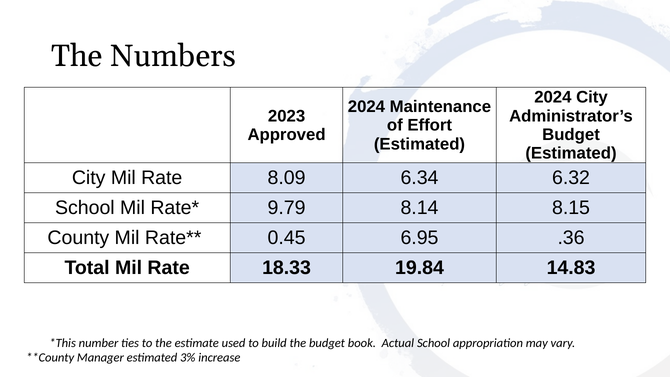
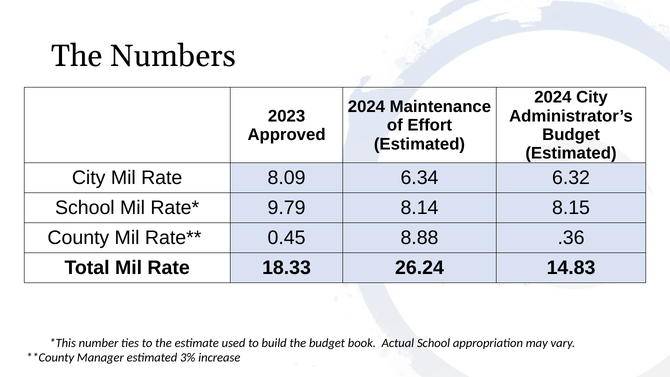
6.95: 6.95 -> 8.88 (419, 238)
19.84: 19.84 -> 26.24 (419, 268)
